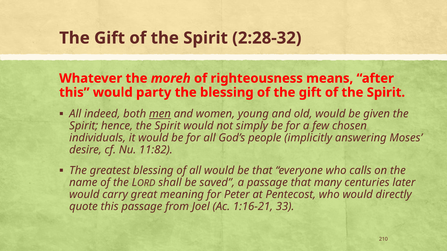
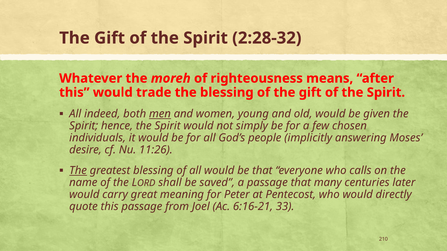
party: party -> trade (154, 93)
11:82: 11:82 -> 11:26 (156, 150)
The underline: none -> present (78, 171)
1:16-21: 1:16-21 -> 6:16-21 (253, 207)
